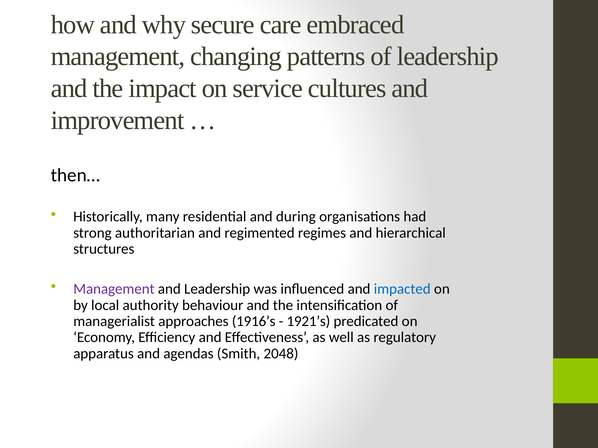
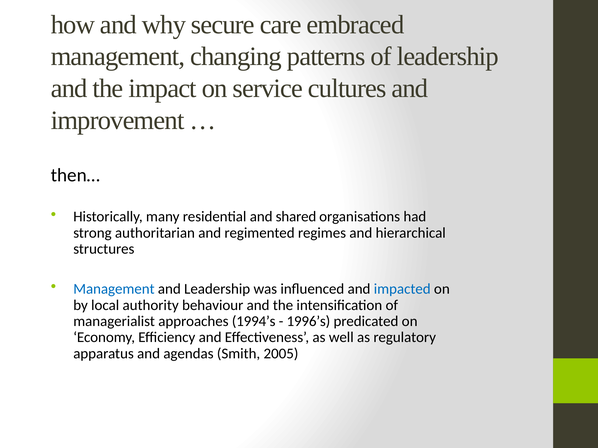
during: during -> shared (296, 217)
Management colour: purple -> blue (114, 289)
1916’s: 1916’s -> 1994’s (254, 322)
1921’s: 1921’s -> 1996’s (308, 322)
2048: 2048 -> 2005 (281, 354)
